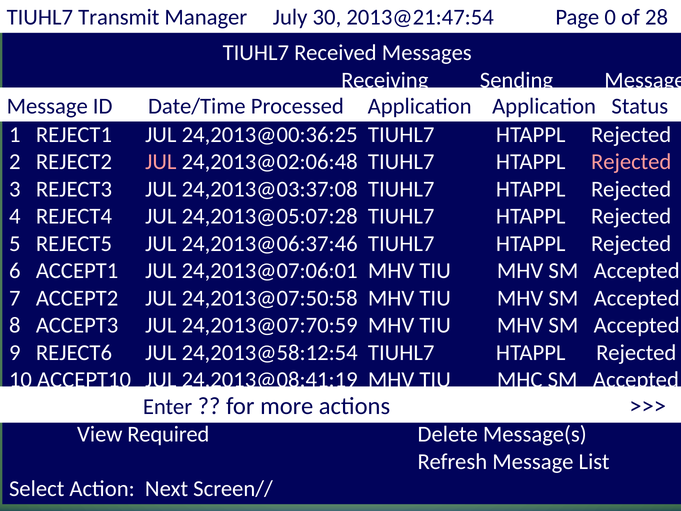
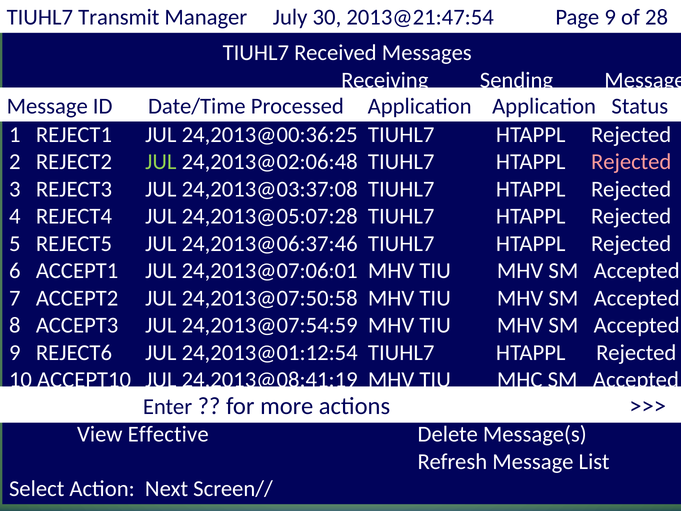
Page 0: 0 -> 9 (610, 17)
JUL colour: pink -> light green (161, 162)
24,2013@07:70:59: 24,2013@07:70:59 -> 24,2013@07:54:59 (270, 325)
24,2013@58:12:54: 24,2013@58:12:54 -> 24,2013@01:12:54 (270, 352)
Required: Required -> Effective (168, 434)
